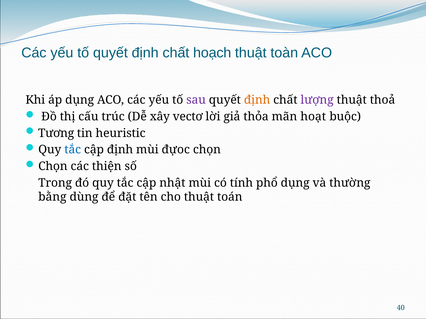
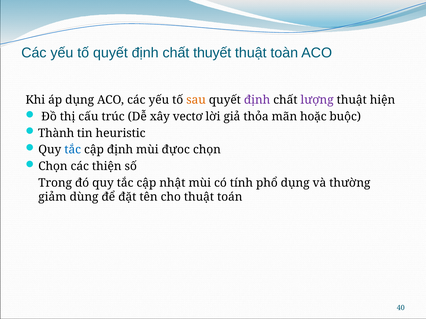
hoạch: hoạch -> thuyết (212, 53)
sau colour: purple -> orange (196, 100)
định colour: orange -> purple (257, 100)
thoả: thoả -> hiện (383, 100)
hoạt: hoạt -> hoặc (313, 117)
Tương: Tương -> Thành (56, 133)
bằng: bằng -> giảm (52, 197)
